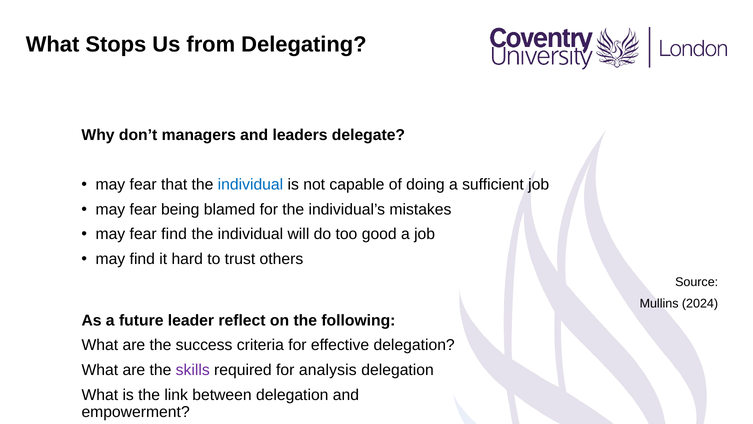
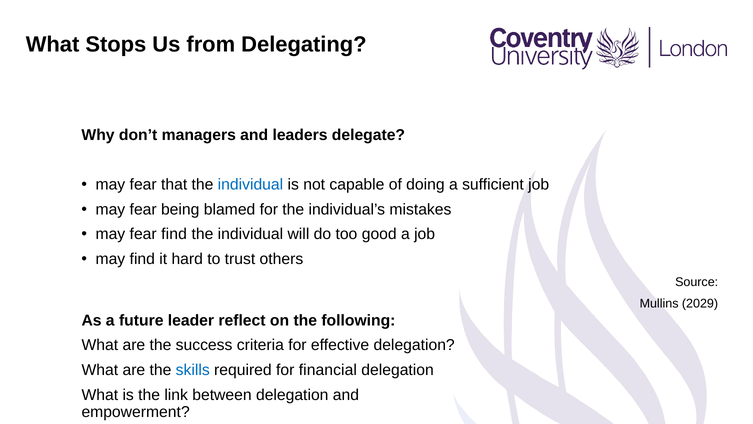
2024: 2024 -> 2029 (700, 303)
skills colour: purple -> blue (193, 370)
analysis: analysis -> financial (328, 370)
